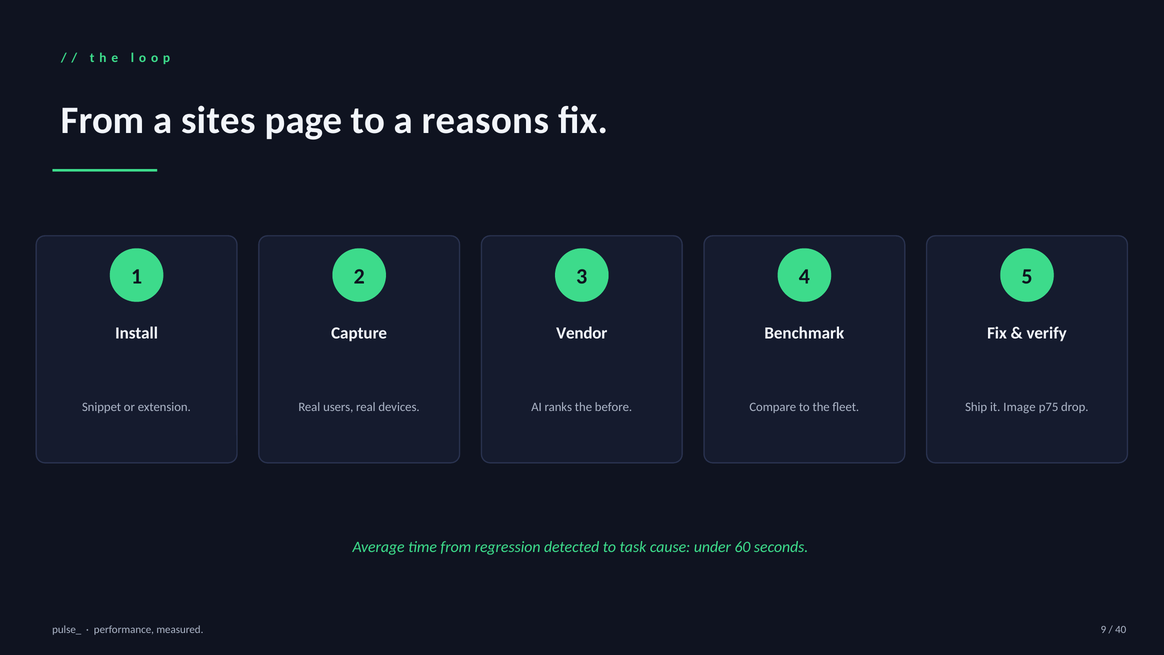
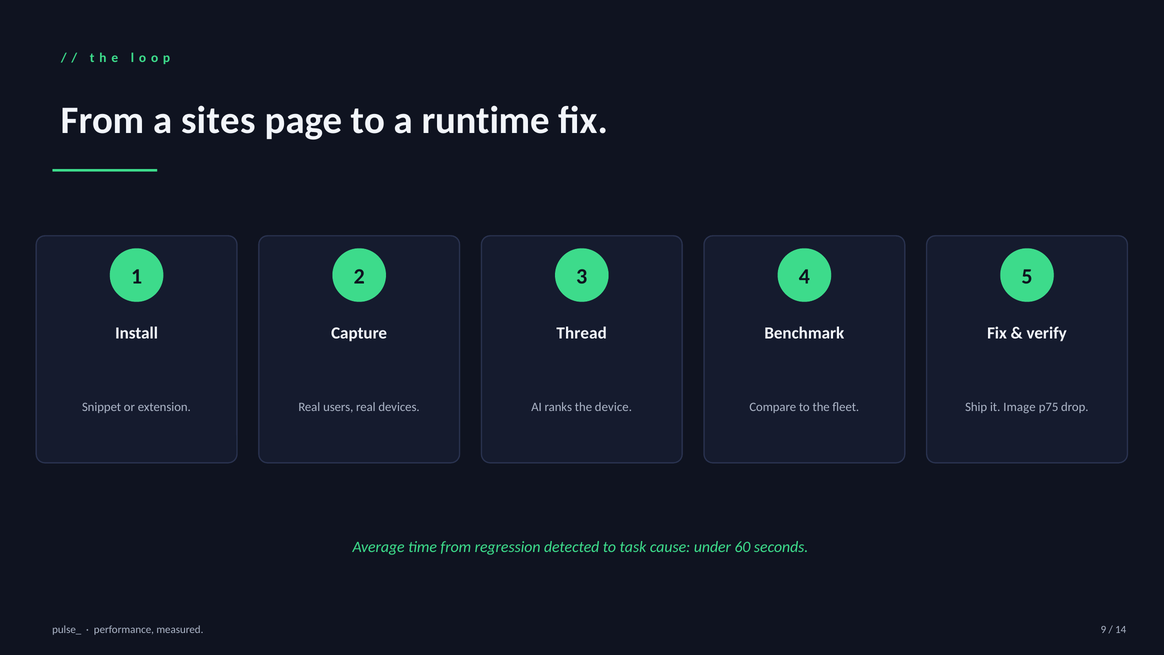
reasons: reasons -> runtime (486, 121)
Vendor: Vendor -> Thread (582, 333)
before: before -> device (613, 407)
40: 40 -> 14 (1121, 629)
